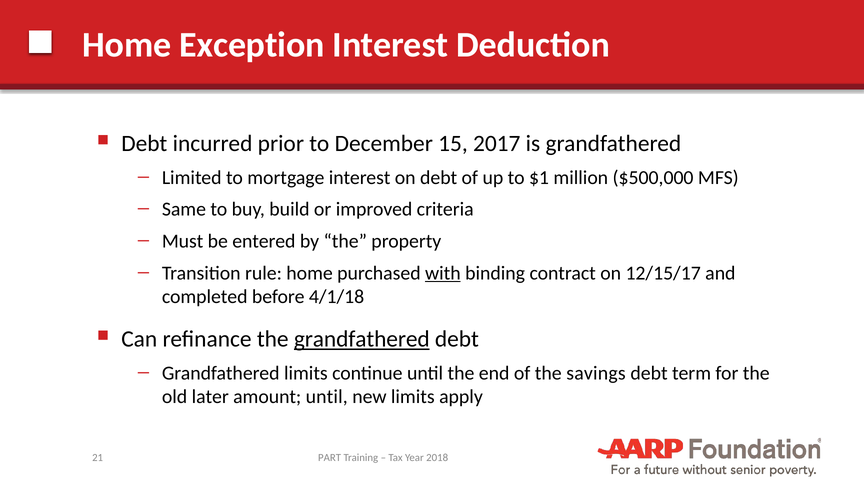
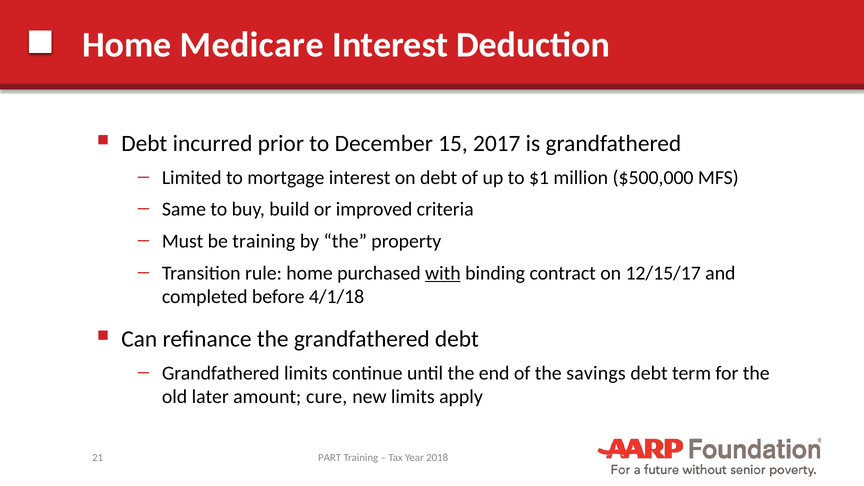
Exception: Exception -> Medicare (252, 45)
be entered: entered -> training (264, 241)
grandfathered underline: present -> none (362, 339)
amount until: until -> cure (327, 397)
